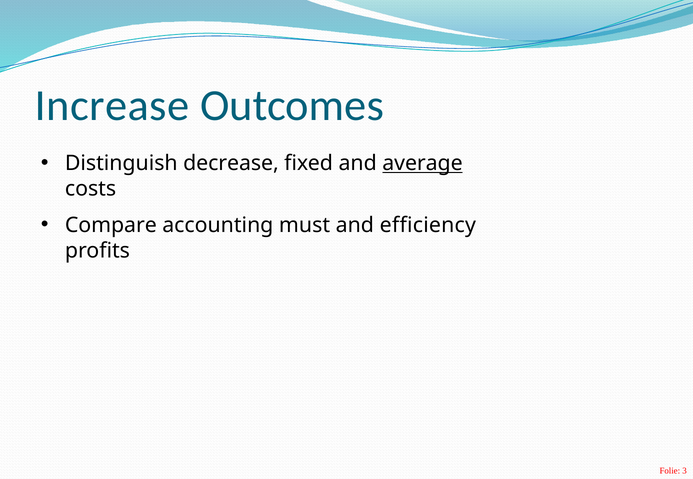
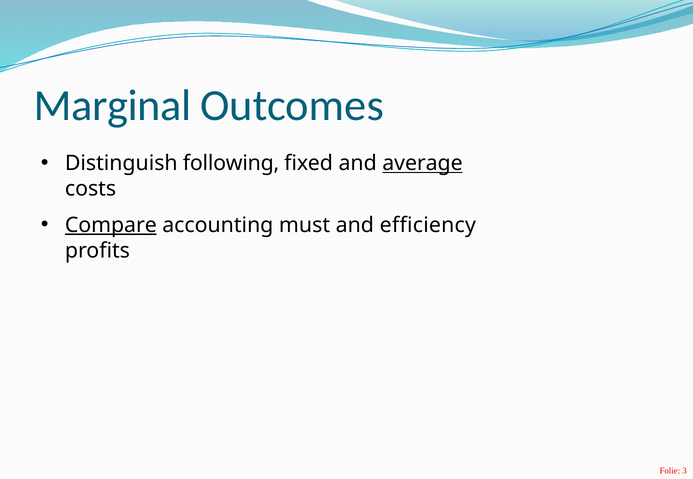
Increase: Increase -> Marginal (112, 106)
decrease: decrease -> following (231, 164)
Compare underline: none -> present (111, 225)
